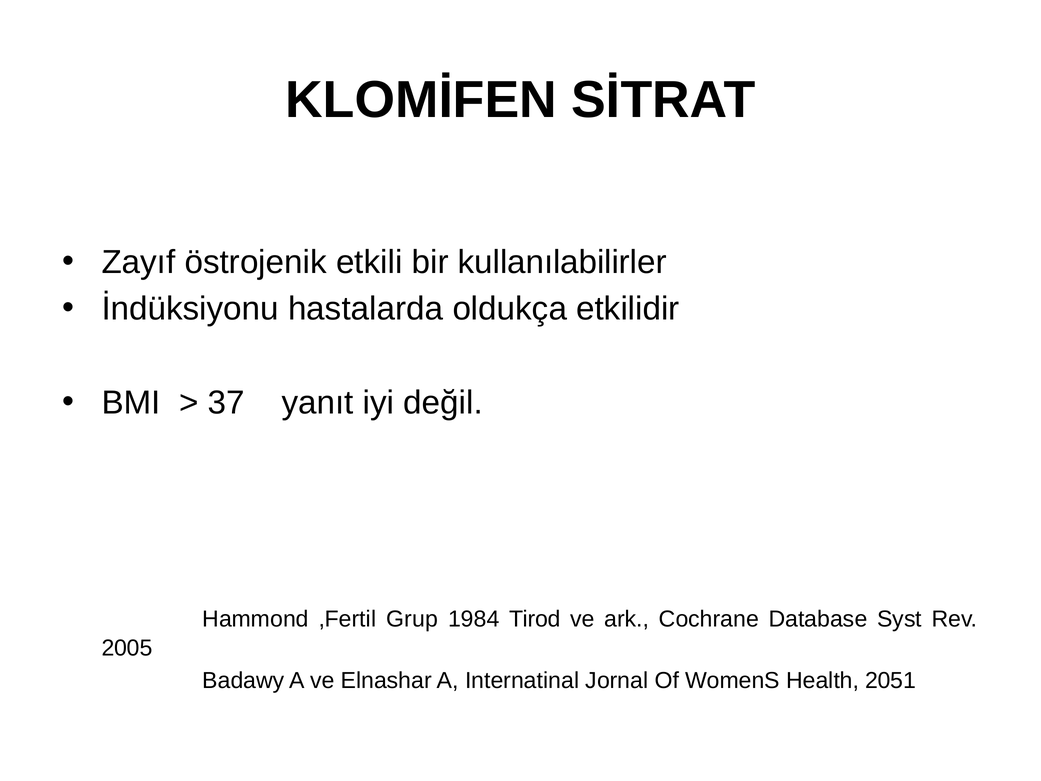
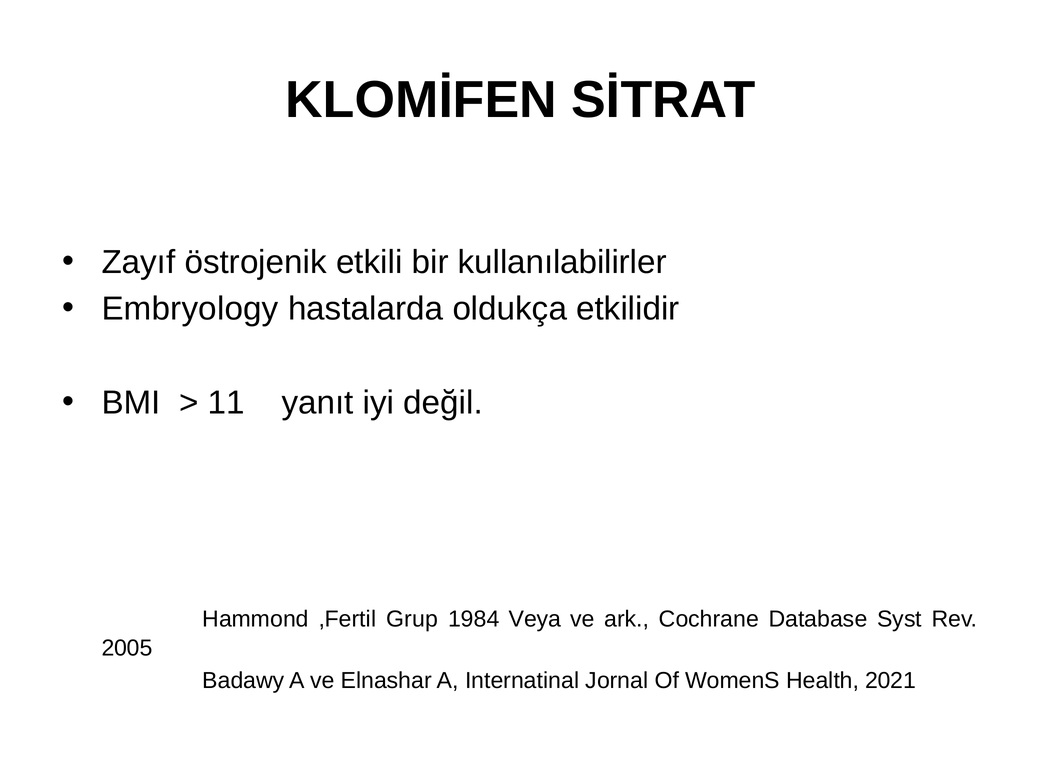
İndüksiyonu: İndüksiyonu -> Embryology (190, 309)
37: 37 -> 11 (226, 403)
Tirod: Tirod -> Veya (535, 619)
2051: 2051 -> 2021 (891, 680)
